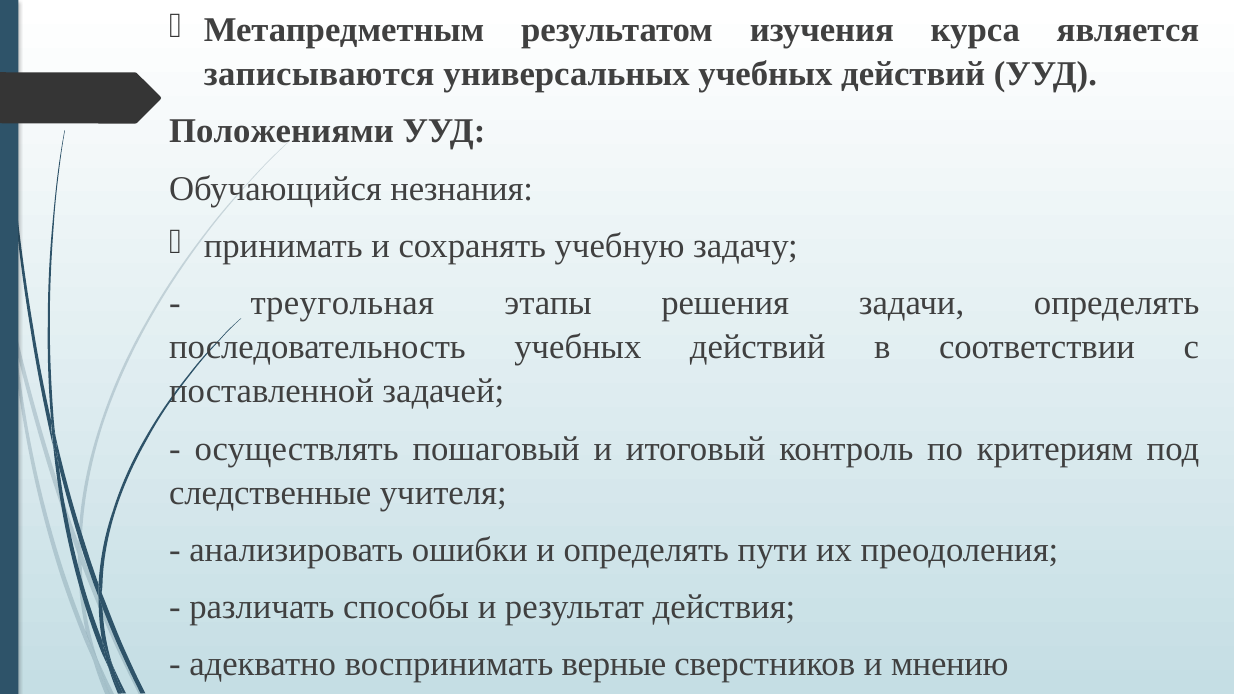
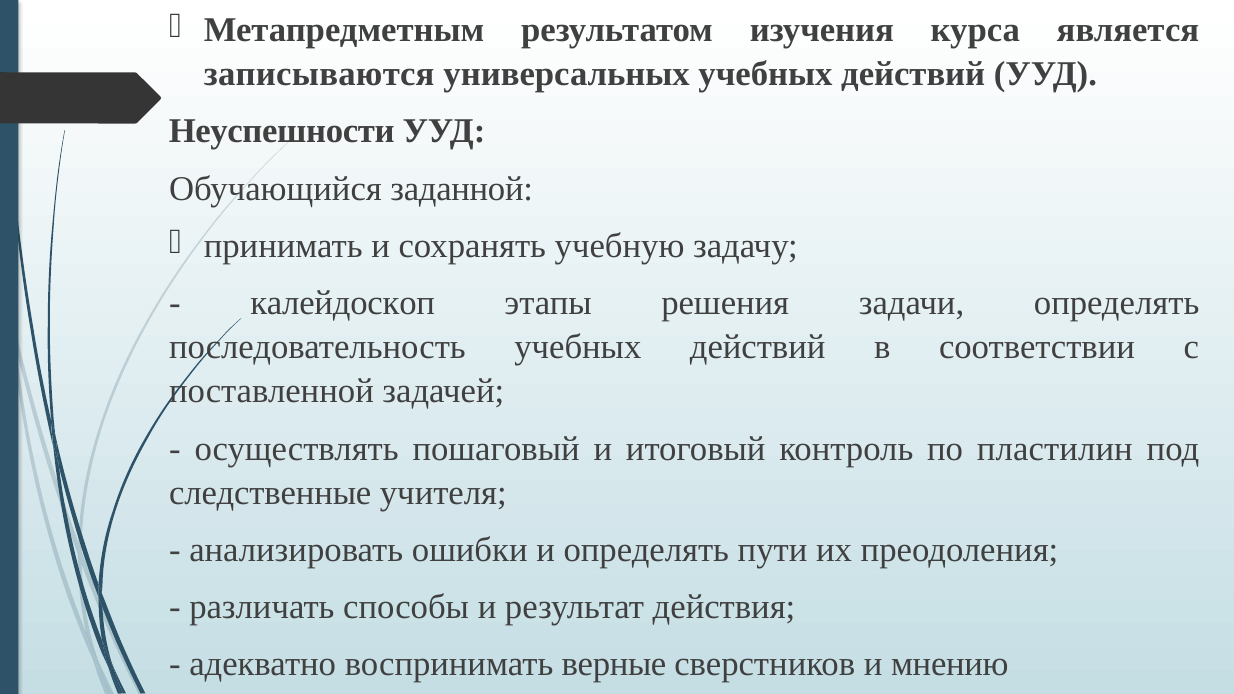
Положениями: Положениями -> Неуспешности (282, 131)
незнания: незнания -> заданной (462, 189)
треугольная: треугольная -> калейдоскоп (343, 303)
критериям: критериям -> пластилин (1055, 449)
